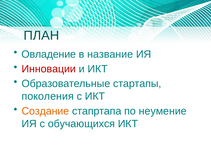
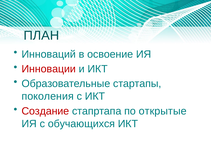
Овладение: Овладение -> Инноваций (49, 54)
название: название -> освоение (110, 54)
Создание colour: orange -> red (45, 111)
неумение: неумение -> открытые (163, 111)
